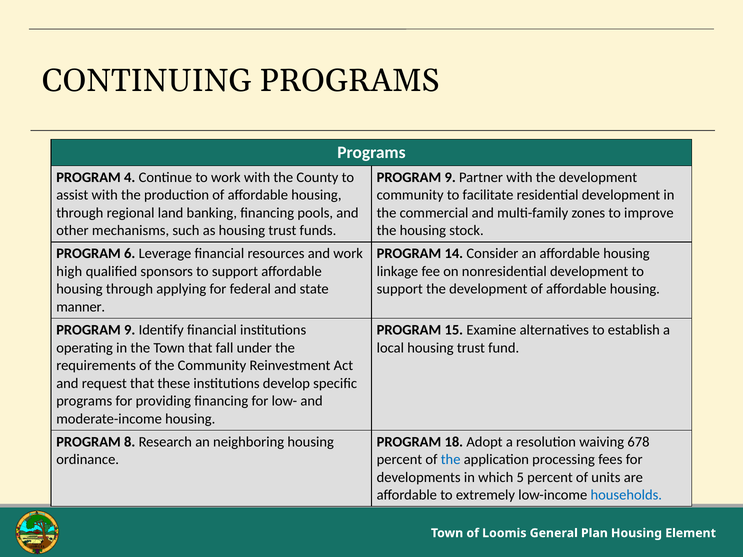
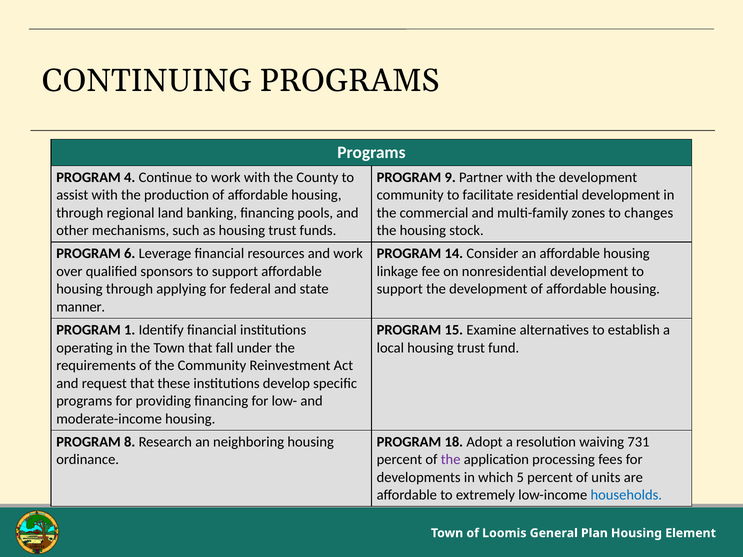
improve: improve -> changes (649, 213)
high: high -> over (69, 272)
9: 9 -> 1 (130, 330)
678: 678 -> 731 (638, 442)
the colour: blue -> purple (451, 460)
